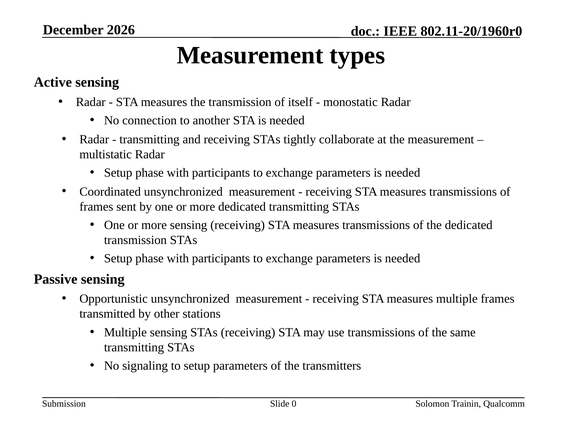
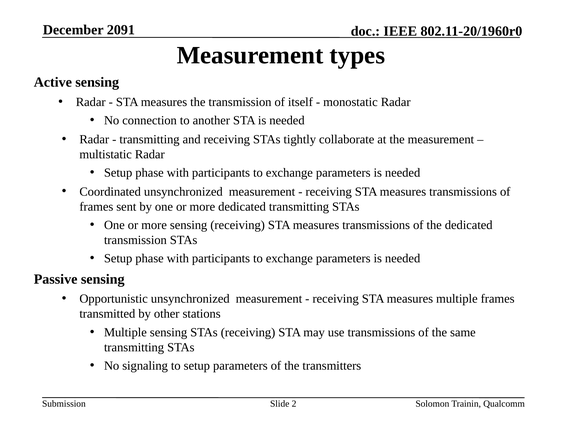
2026: 2026 -> 2091 (121, 30)
0: 0 -> 2 (294, 404)
